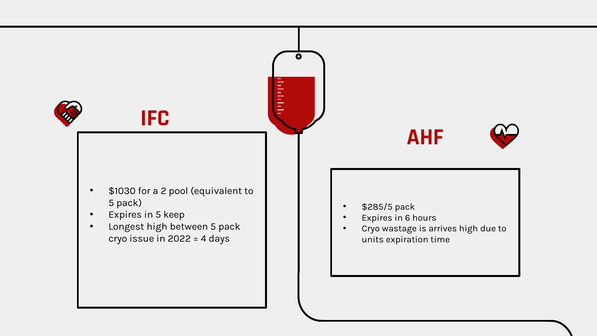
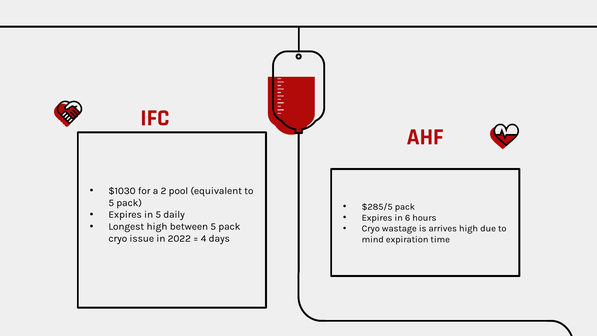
keep: keep -> daily (174, 215)
units: units -> mind (373, 239)
